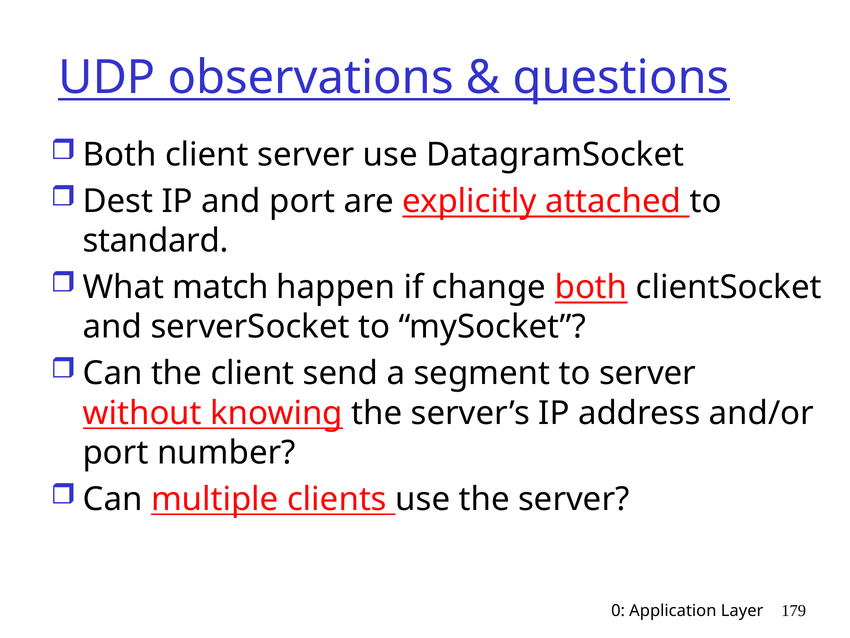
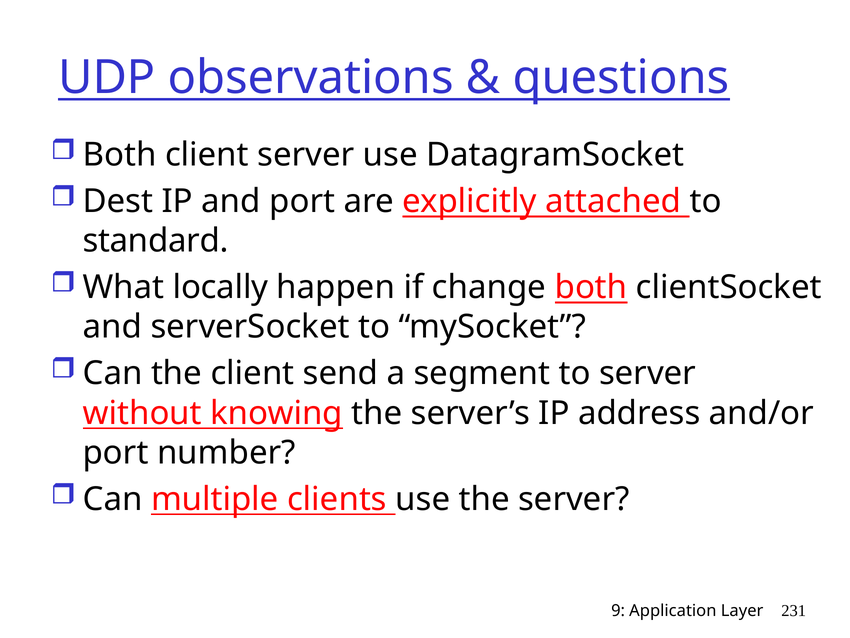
match: match -> locally (221, 287)
0: 0 -> 9 (618, 610)
179: 179 -> 231 (794, 610)
